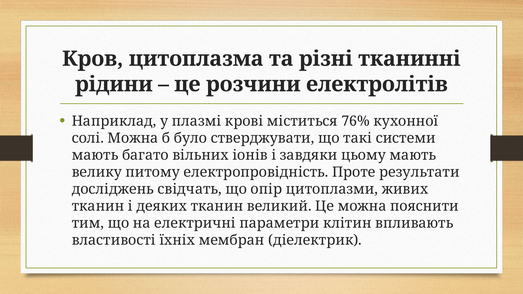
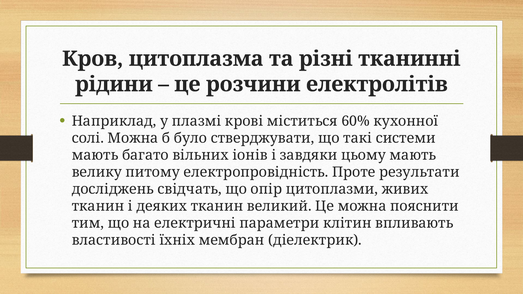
76%: 76% -> 60% (356, 121)
